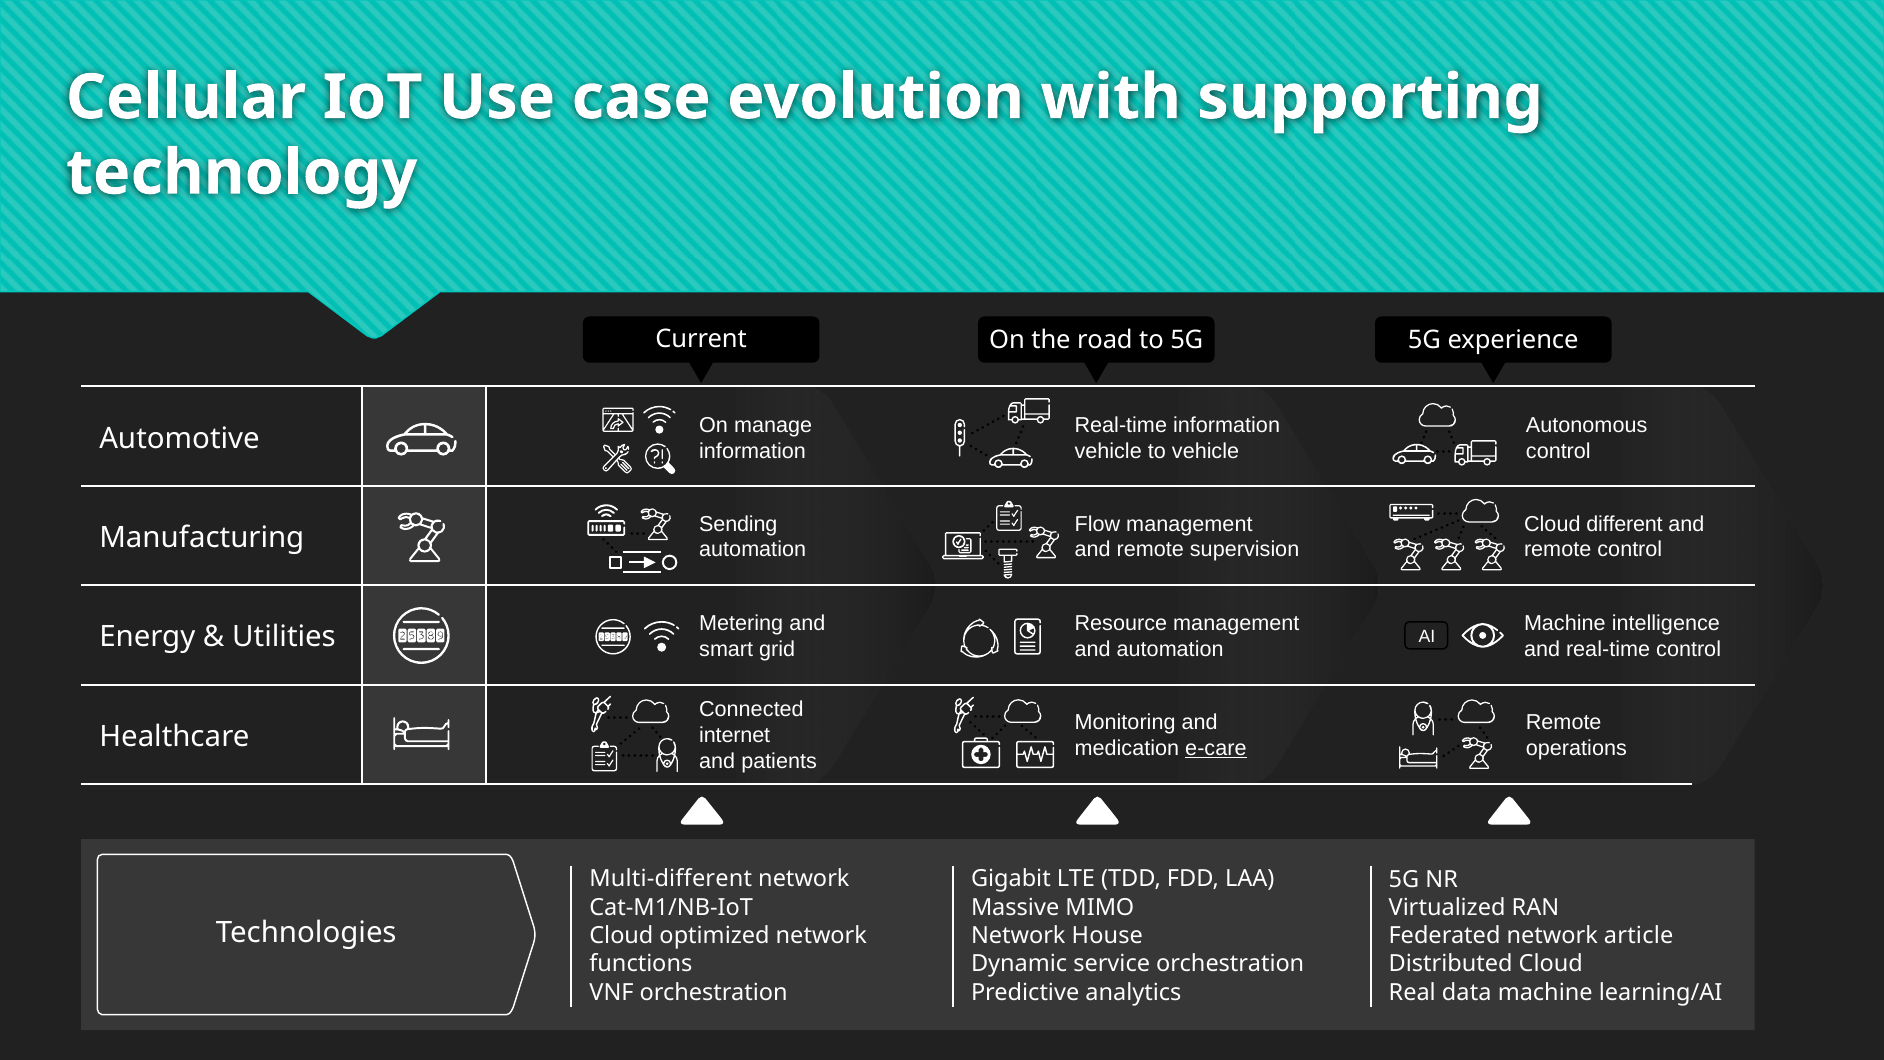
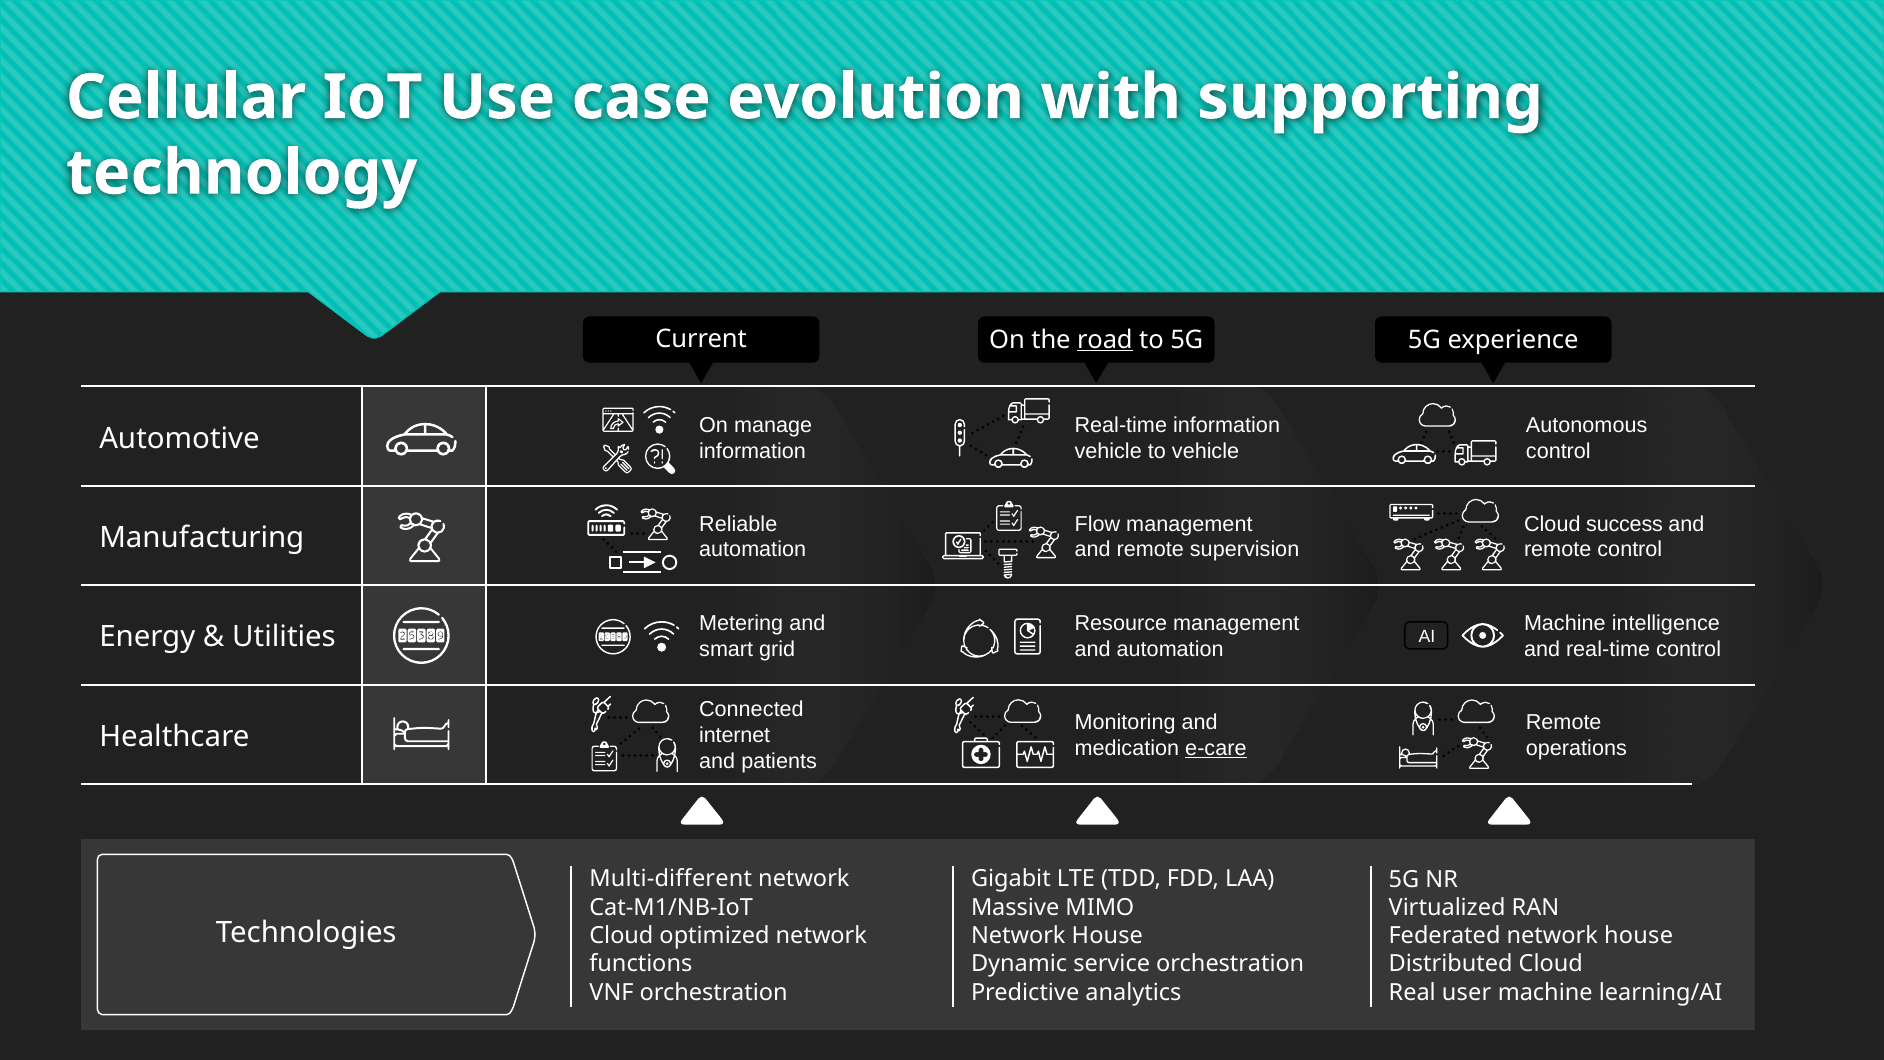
road underline: none -> present (1105, 340)
Sending: Sending -> Reliable (738, 524)
different: different -> success (1625, 524)
Federated network article: article -> house (1639, 936)
data: data -> user (1467, 992)
